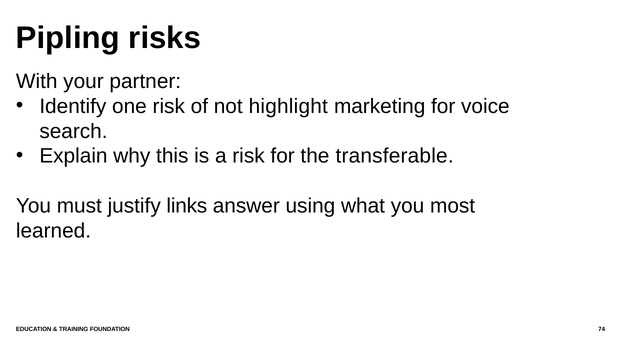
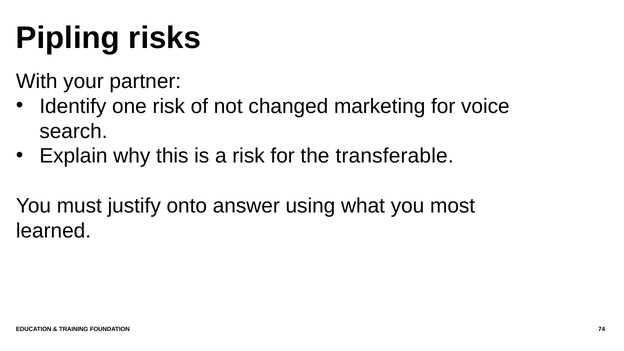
highlight: highlight -> changed (288, 106)
links: links -> onto (187, 206)
